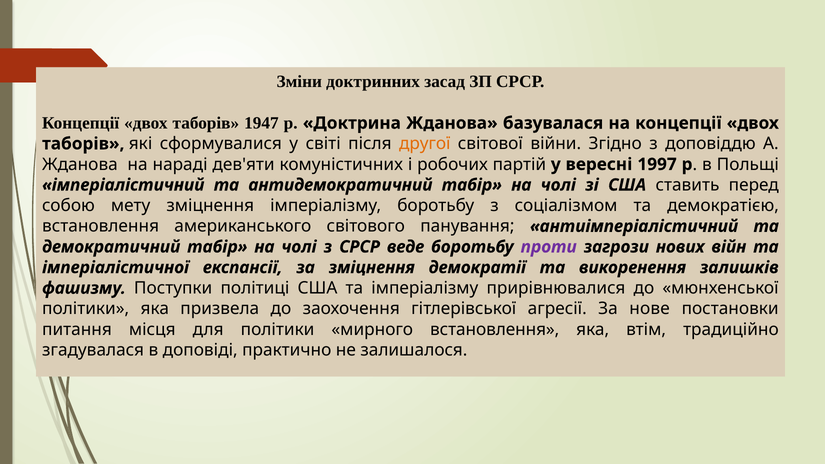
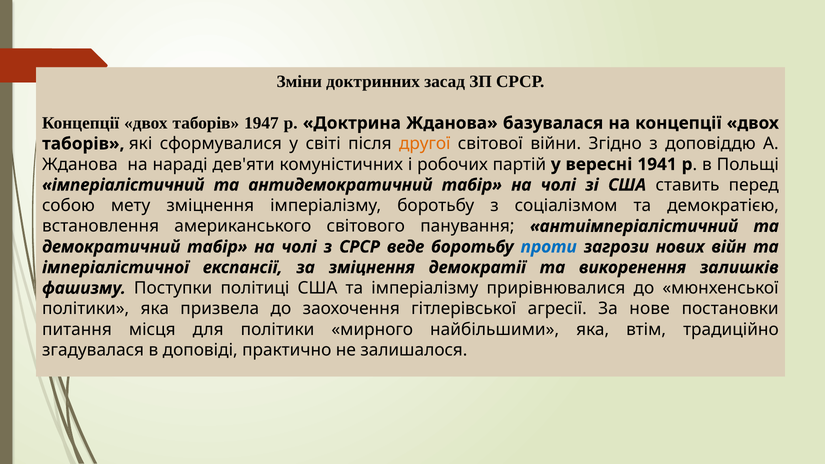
1997: 1997 -> 1941 (657, 164)
проти colour: purple -> blue (549, 247)
мирного встановлення: встановлення -> найбільшими (495, 329)
